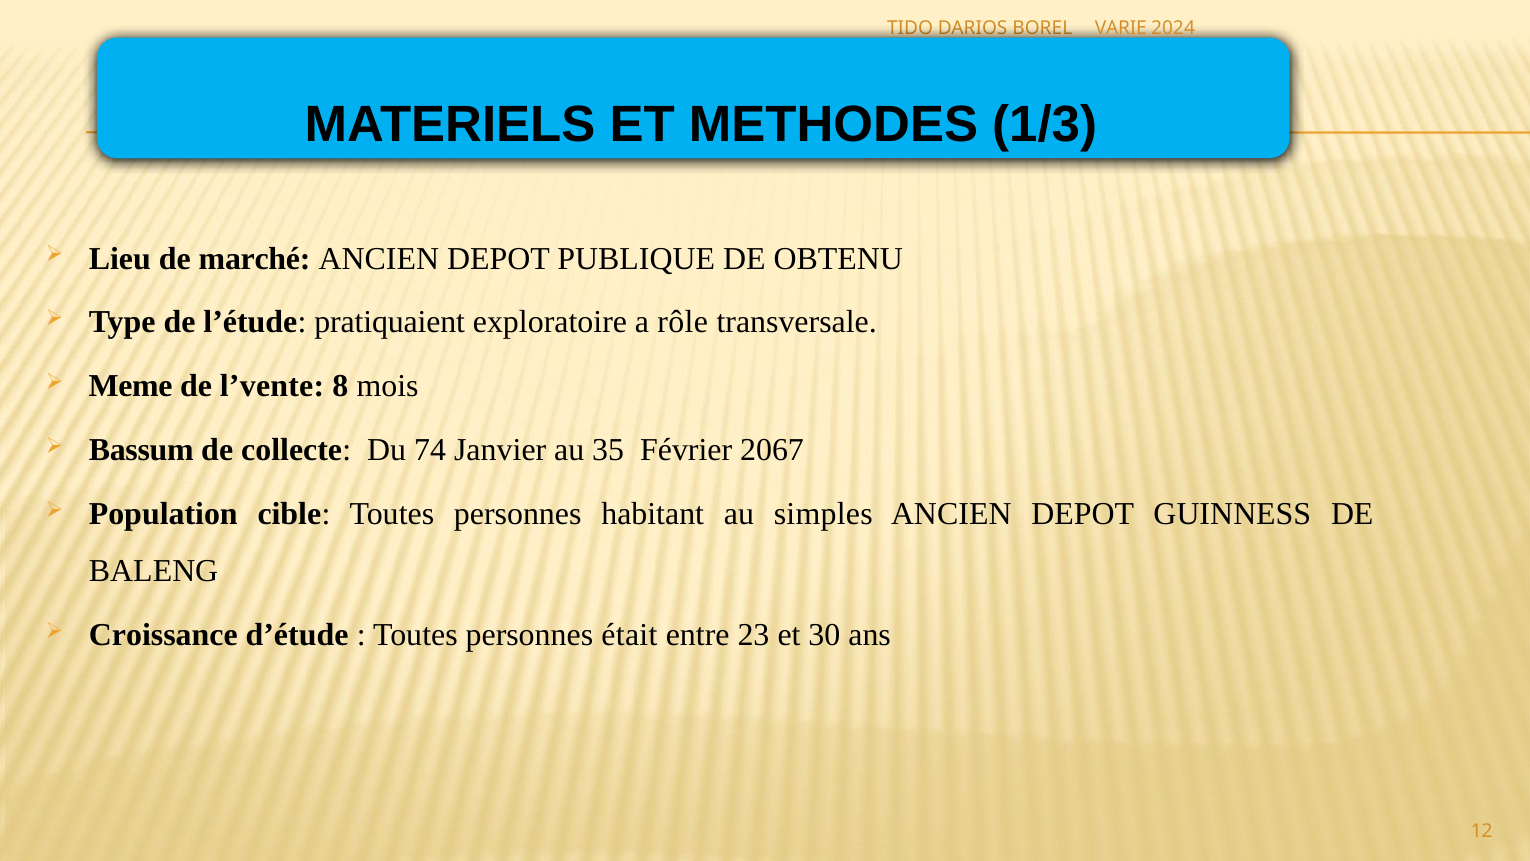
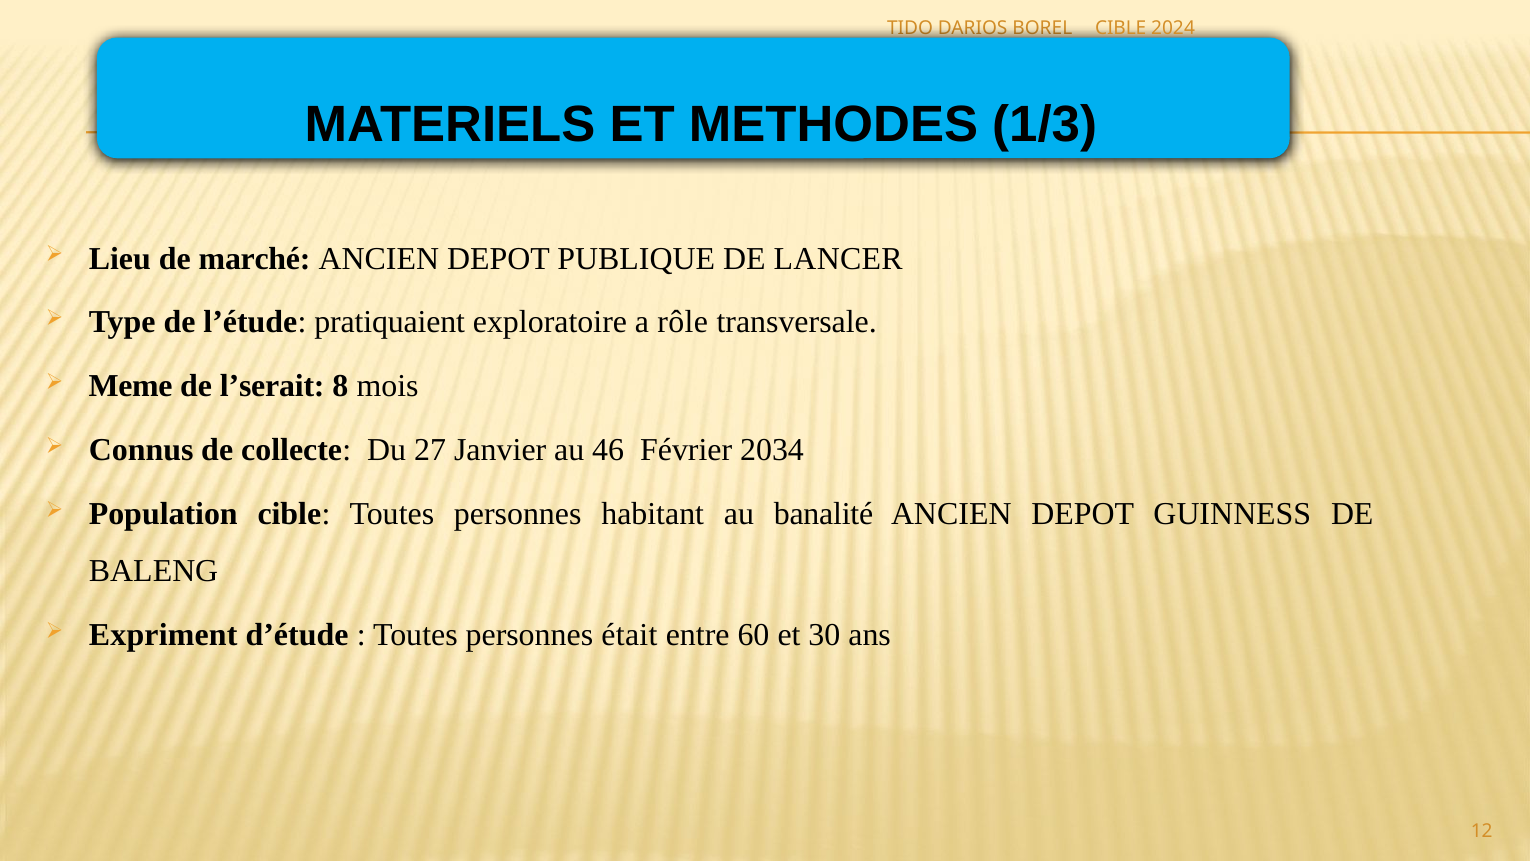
VARIE: VARIE -> CIBLE (1121, 28)
OBTENU: OBTENU -> LANCER (838, 258)
l’vente: l’vente -> l’serait (272, 386)
Bassum: Bassum -> Connus (141, 450)
74: 74 -> 27 (430, 450)
35: 35 -> 46 (608, 450)
2067: 2067 -> 2034 (772, 450)
simples: simples -> banalité (823, 514)
Croissance: Croissance -> Expriment (163, 635)
23: 23 -> 60 (754, 635)
